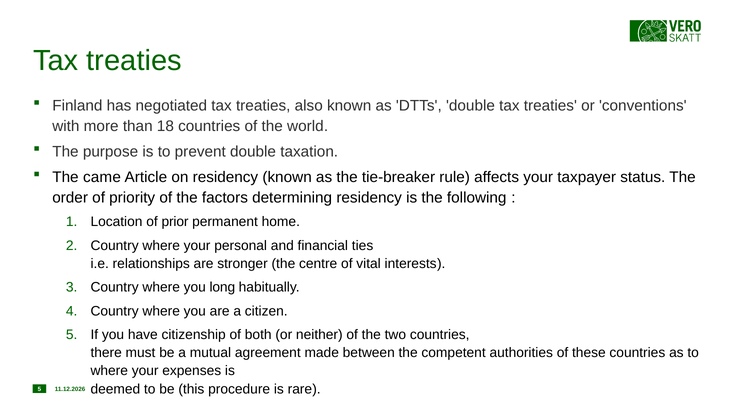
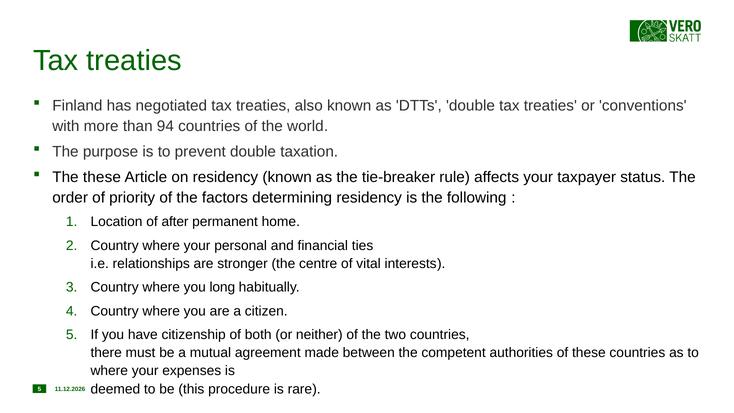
18: 18 -> 94 (165, 126)
The came: came -> these (102, 177)
prior: prior -> after (175, 222)
